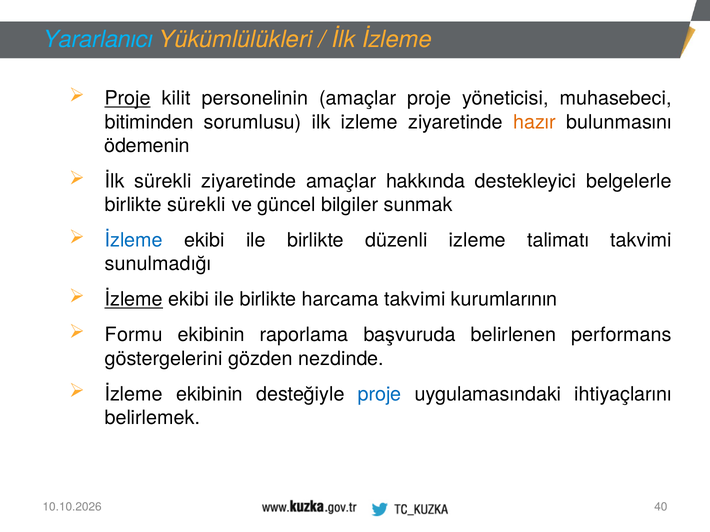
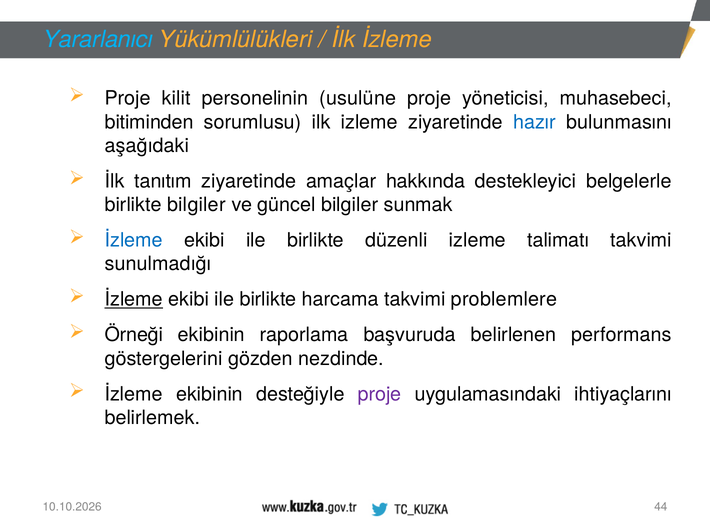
Proje underline: present -> none (128, 99)
personelinin amaçlar: amaçlar -> usulüne (358, 99)
hazır colour: orange -> blue (535, 122)
ödemenin: ödemenin -> aşağıdaki (147, 146)
İlk sürekli: sürekli -> tanıtım (163, 181)
birlikte sürekli: sürekli -> bilgiler (196, 205)
kurumlarının: kurumlarının -> problemlere (504, 300)
Formu: Formu -> Örneği (134, 335)
proje colour: blue -> purple (380, 394)
40: 40 -> 44 (661, 507)
